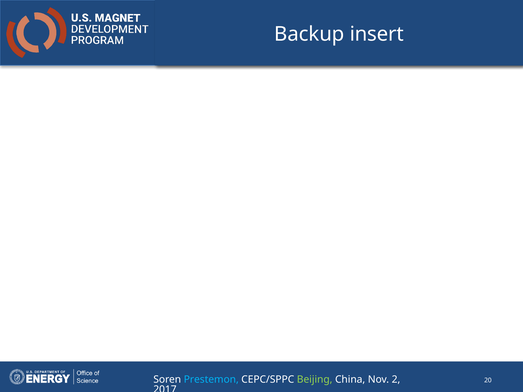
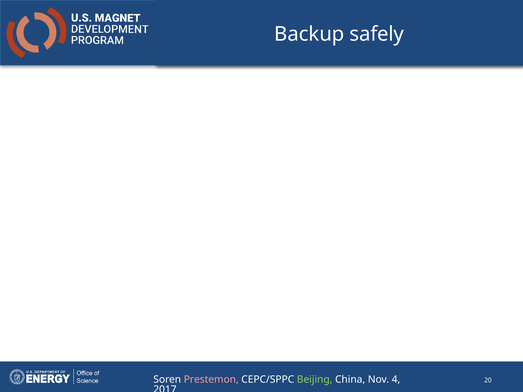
insert: insert -> safely (377, 34)
Prestemon colour: light blue -> pink (211, 380)
2: 2 -> 4 (396, 380)
